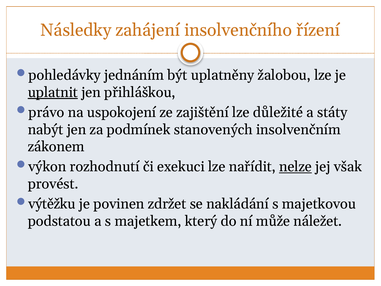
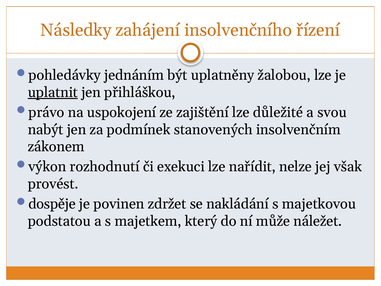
státy: státy -> svou (332, 112)
nelze underline: present -> none (295, 167)
výtěžku: výtěžku -> dospěje (52, 204)
